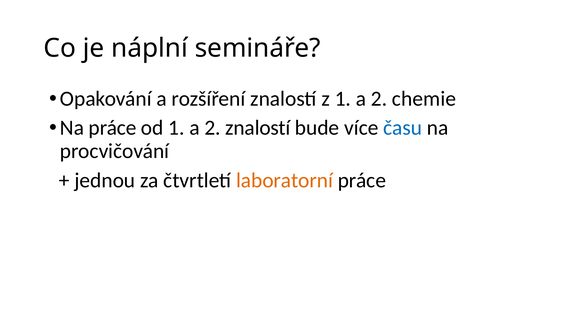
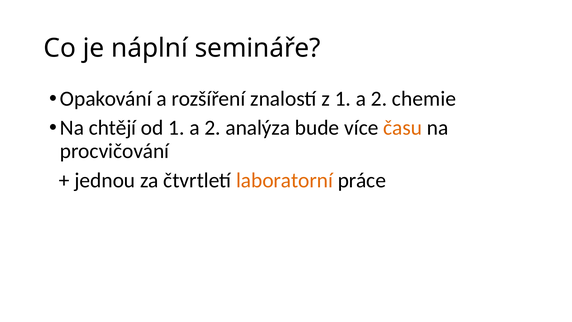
Na práce: práce -> chtějí (113, 128)
2 znalostí: znalostí -> analýza (258, 128)
času colour: blue -> orange (403, 128)
